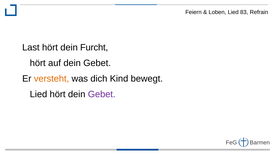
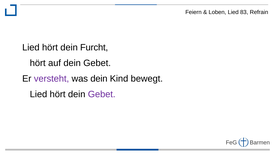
Last: Last -> Lied (31, 47)
versteht colour: orange -> purple (51, 79)
was dich: dich -> dein (99, 79)
